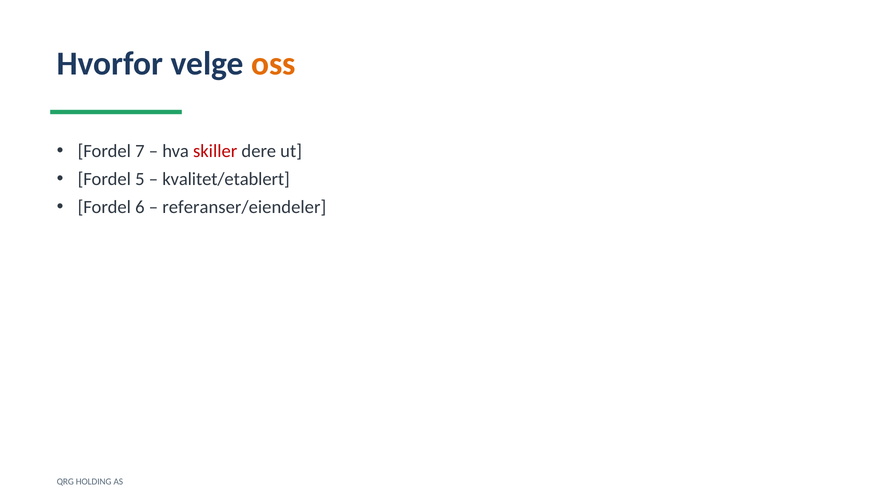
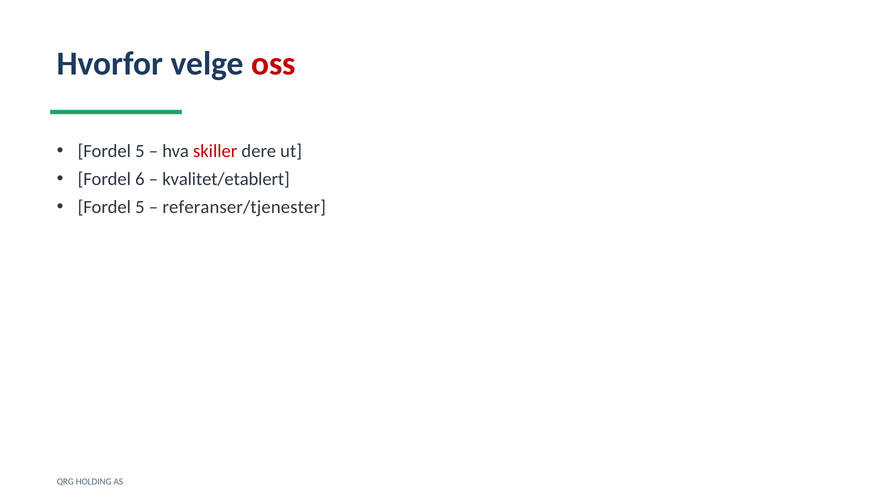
oss colour: orange -> red (273, 64)
7: 7 -> 5 (140, 151)
5: 5 -> 6 (140, 179)
6: 6 -> 5 (140, 207)
referanser/eiendeler: referanser/eiendeler -> referanser/tjenester (244, 207)
